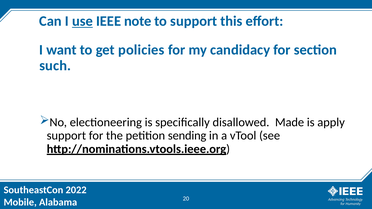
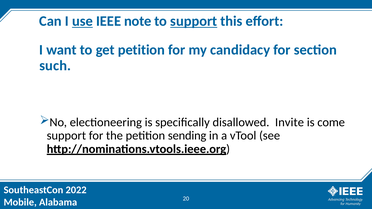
support underline: none -> present (194, 21)
get policies: policies -> petition (141, 50)
Made: Made -> Invite (289, 122)
apply: apply -> come (331, 122)
